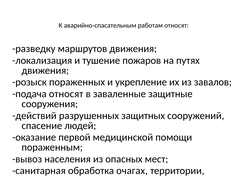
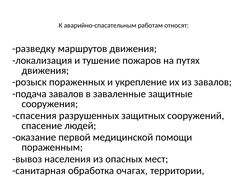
подача относят: относят -> завалов (66, 94)
действий: действий -> спасения (34, 115)
